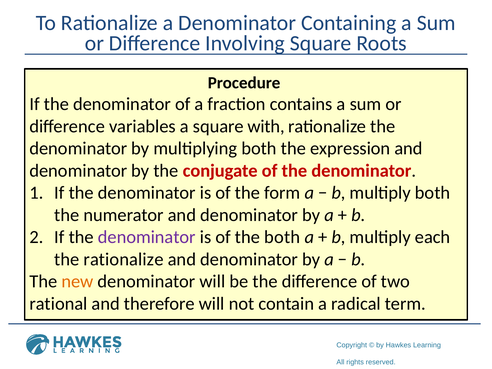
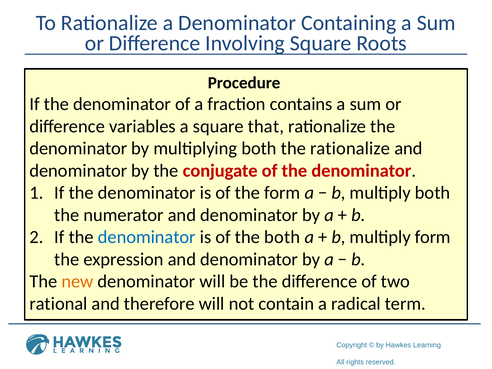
with: with -> that (266, 126)
the expression: expression -> rationalize (350, 148)
denominator colour: purple -> blue (147, 237)
multiply each: each -> form (433, 237)
the rationalize: rationalize -> expression (124, 259)
